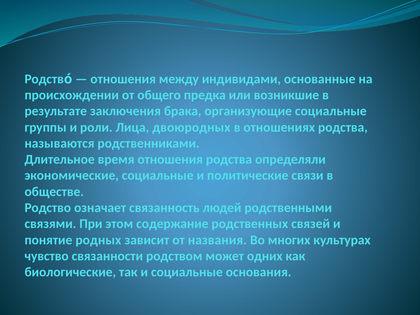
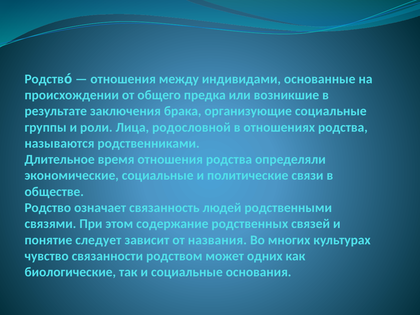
двоюродных: двоюродных -> родословной (191, 127)
родных: родных -> следует (98, 240)
